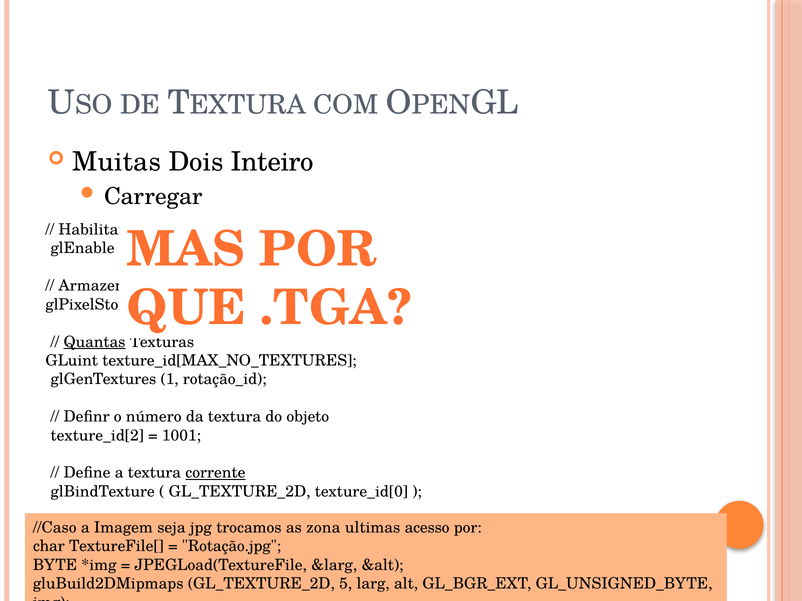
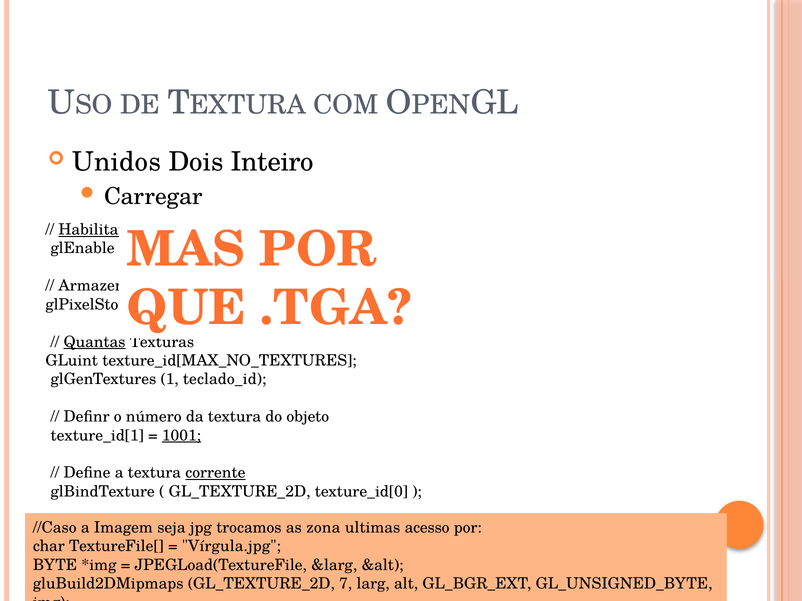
Muitas: Muitas -> Unidos (116, 162)
Habilitar underline: none -> present (92, 230)
rotação_id: rotação_id -> teclado_id (225, 380)
texture_id[2: texture_id[2 -> texture_id[1 (97, 436)
1001 underline: none -> present (181, 436)
Rotação.jpg: Rotação.jpg -> Vírgula.jpg (231, 547)
5: 5 -> 7 (346, 584)
